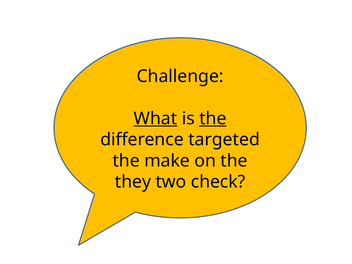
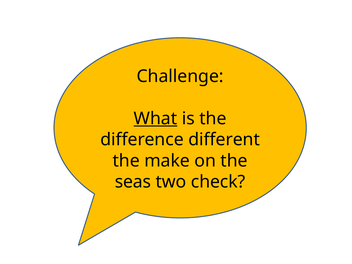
the underline: present -> none (213, 119)
targeted: targeted -> different (224, 140)
they: they -> seas (133, 182)
